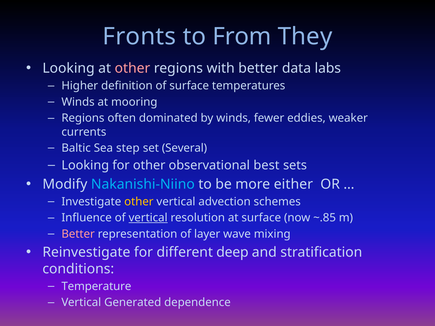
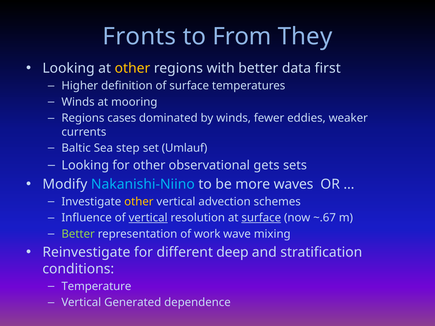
other colour: pink -> yellow (132, 68)
labs: labs -> first (328, 68)
often: often -> cases (122, 118)
Several: Several -> Umlauf (184, 148)
best: best -> gets (266, 165)
either: either -> waves (294, 184)
surface underline: none -> present (261, 218)
~.85: ~.85 -> ~.67 (325, 218)
Better colour: pink -> light green (78, 234)
layer: layer -> work (207, 234)
